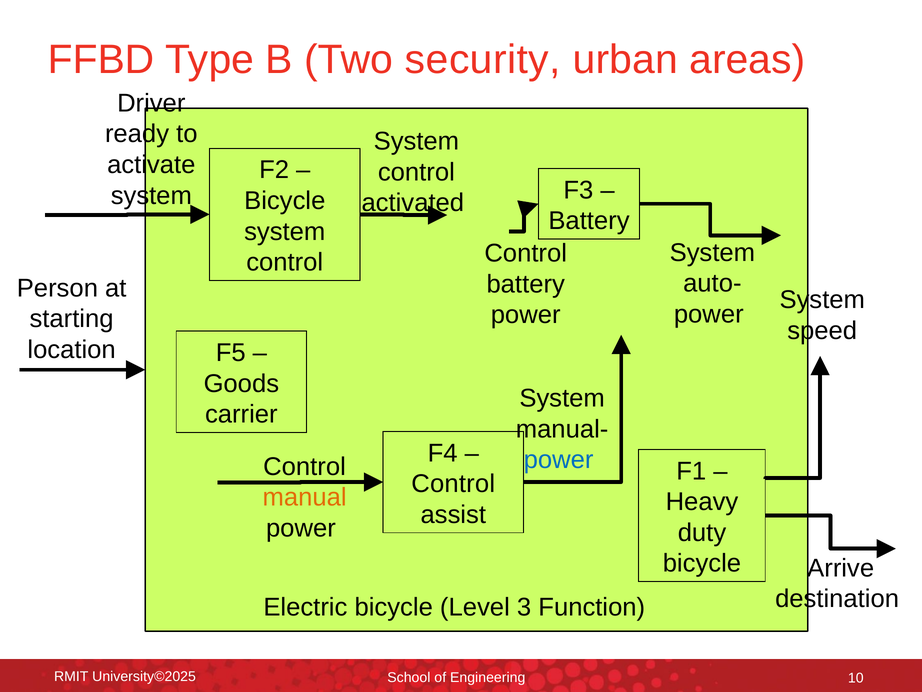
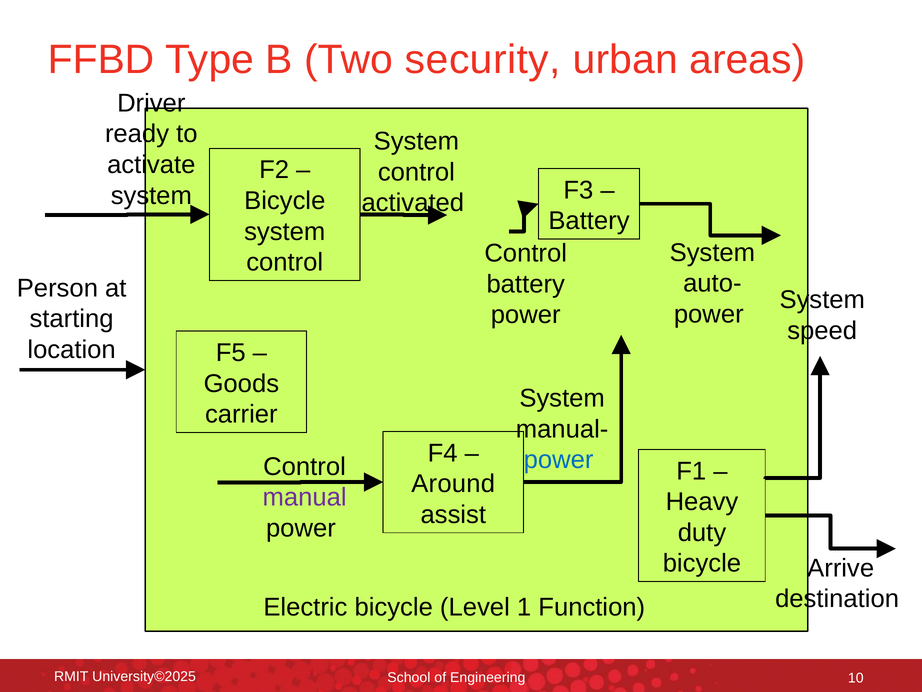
Control: Control -> Around (453, 484)
manual colour: orange -> purple (305, 497)
3: 3 -> 1 (524, 607)
